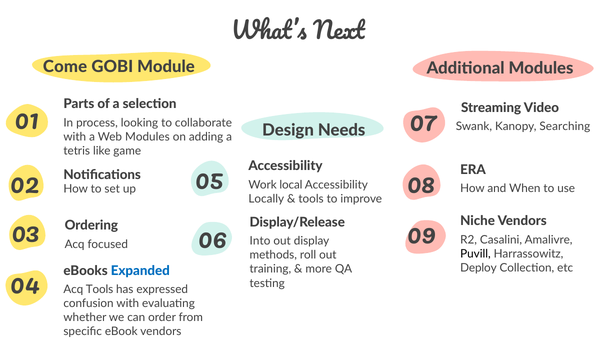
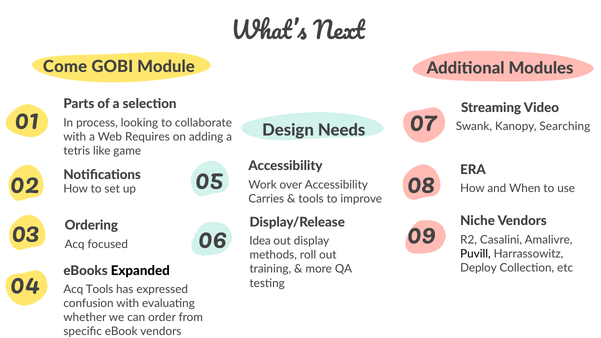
Web Modules: Modules -> Requires (147, 137)
local: local -> over (291, 185)
Locally: Locally -> Carries (266, 199)
Into: Into -> Idea (260, 241)
Expanded colour: blue -> black (140, 271)
